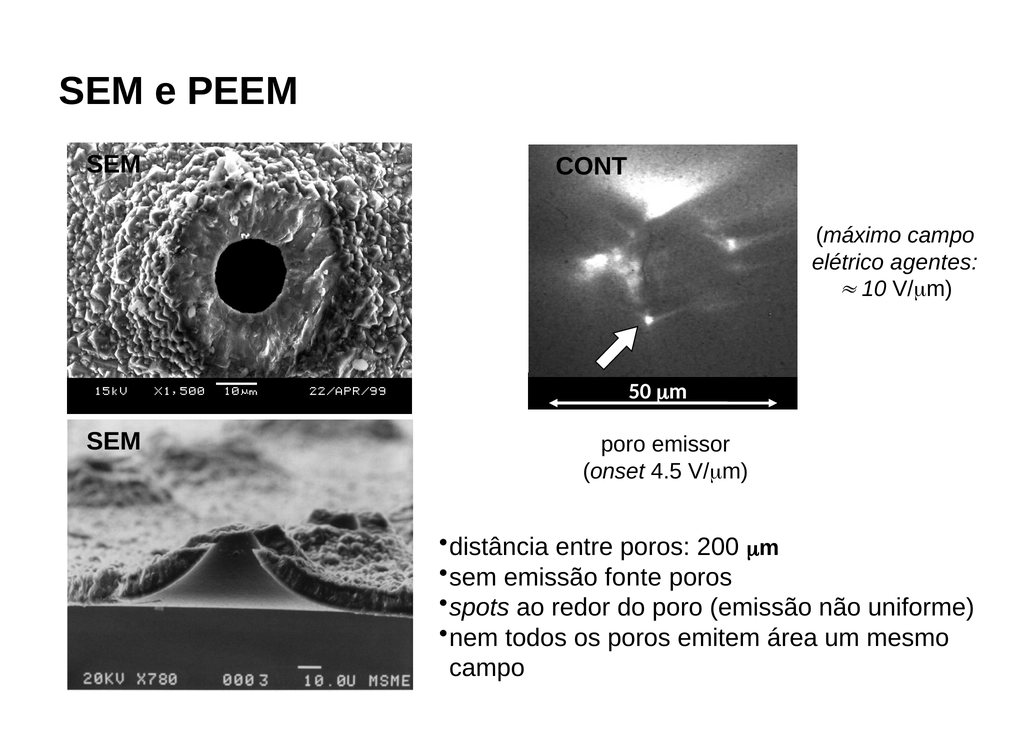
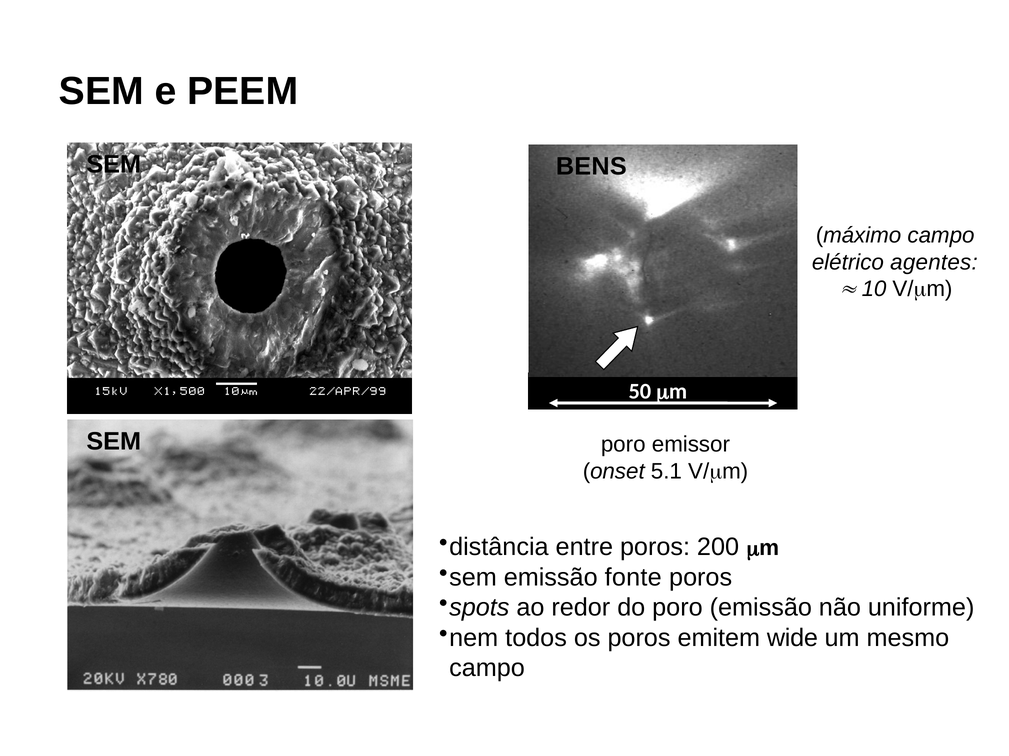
CONT: CONT -> BENS (591, 167)
4.5: 4.5 -> 5.1 (666, 472)
área: área -> wide (792, 639)
